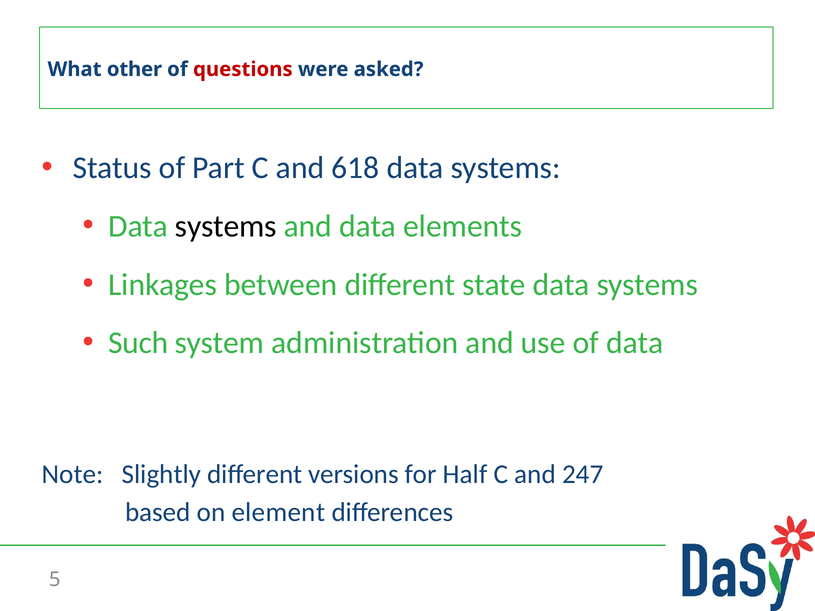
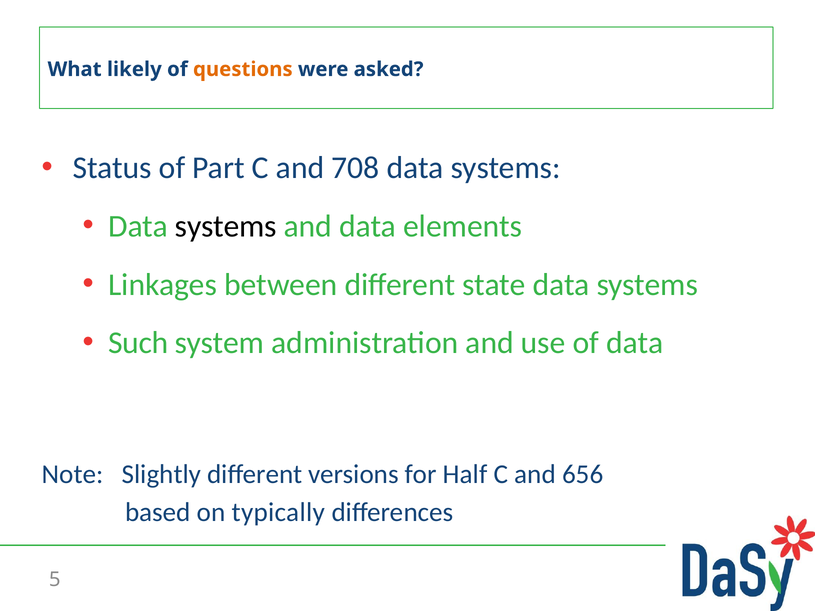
other: other -> likely (134, 69)
questions colour: red -> orange (243, 69)
618: 618 -> 708 (355, 168)
247: 247 -> 656 (583, 475)
element: element -> typically (278, 513)
